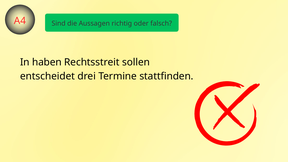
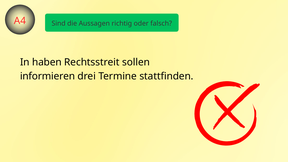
entscheidet: entscheidet -> informieren (48, 76)
